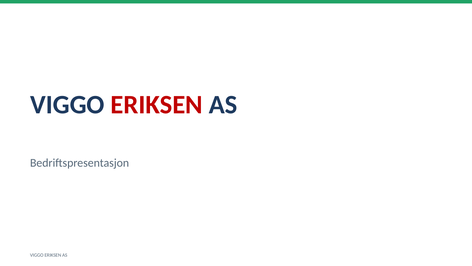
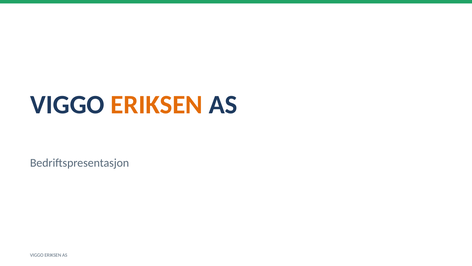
ERIKSEN colour: red -> orange (157, 105)
